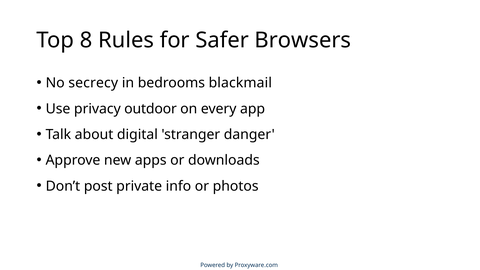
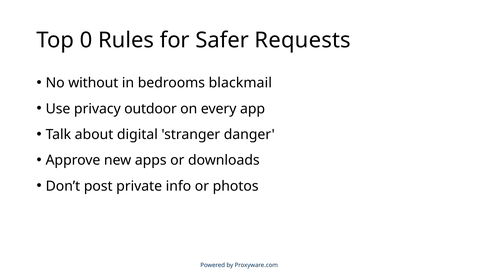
8: 8 -> 0 (86, 40)
Browsers: Browsers -> Requests (303, 40)
secrecy: secrecy -> without (93, 83)
